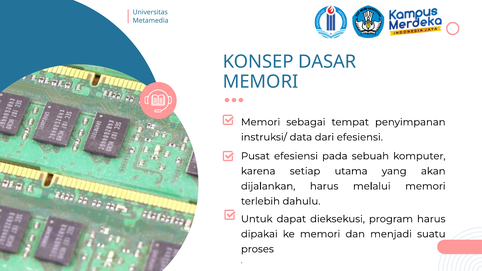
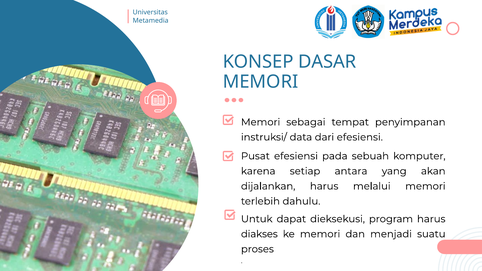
utama: utama -> antara (351, 171)
dipakai: dipakai -> diakses (259, 234)
